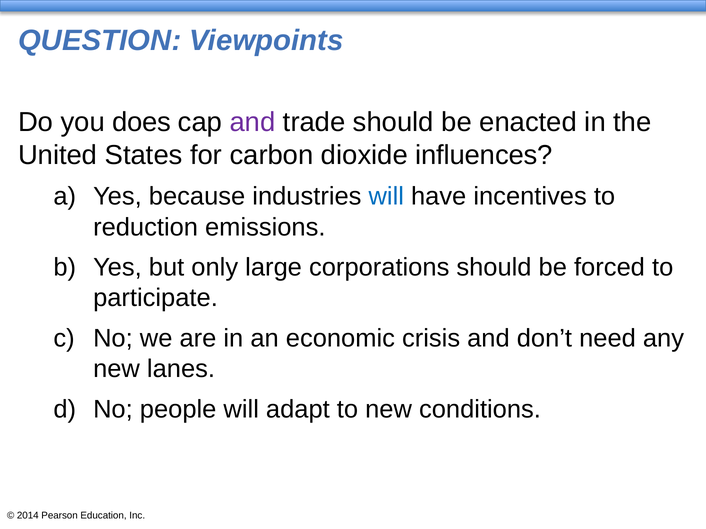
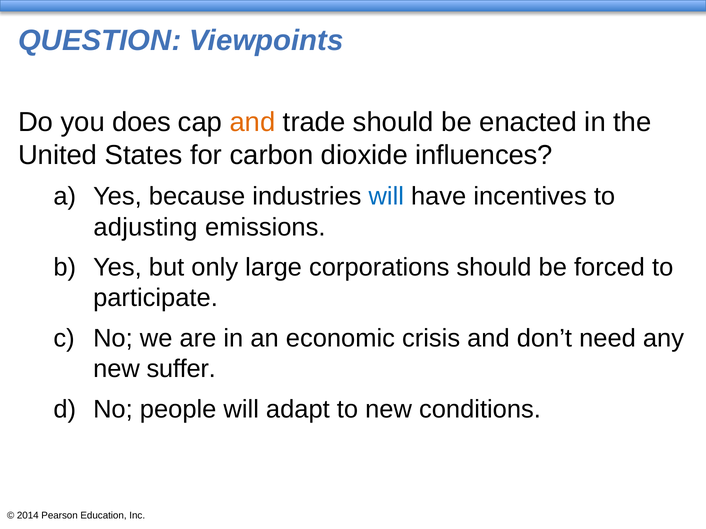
and colour: purple -> orange (253, 122)
reduction: reduction -> adjusting (145, 227)
lanes: lanes -> suffer (181, 369)
